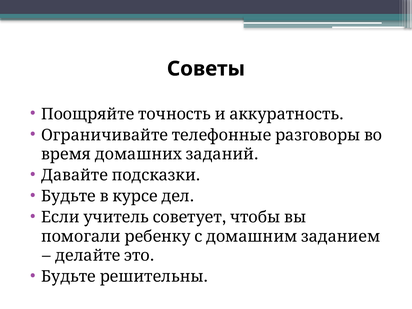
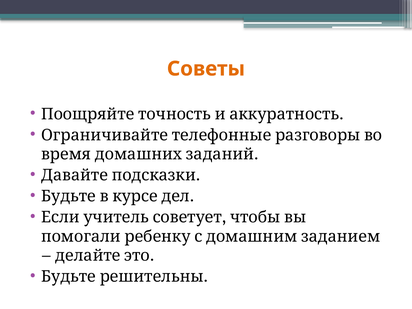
Советы colour: black -> orange (206, 69)
